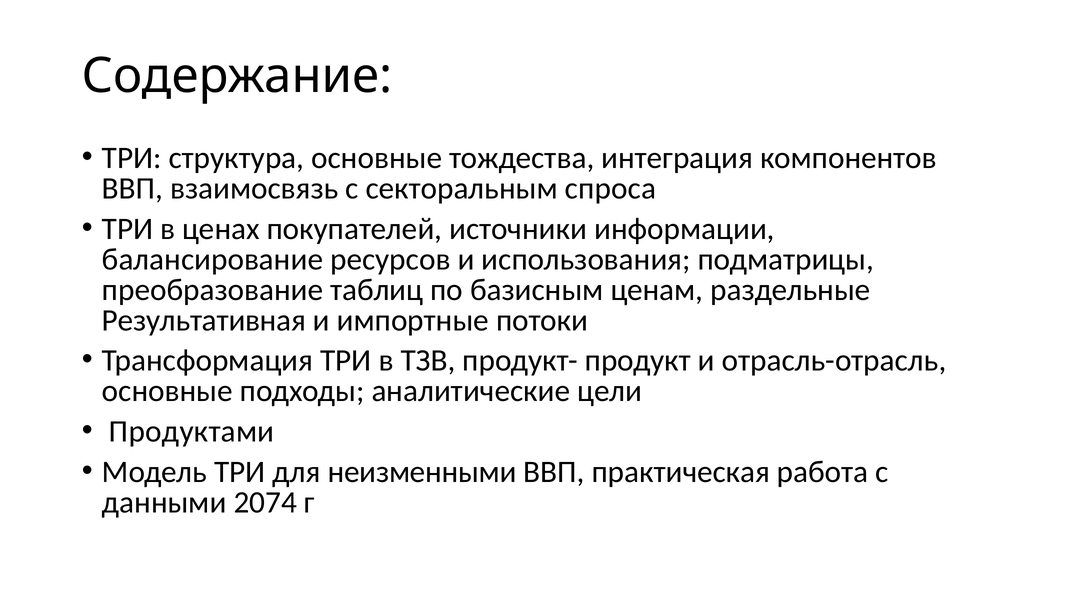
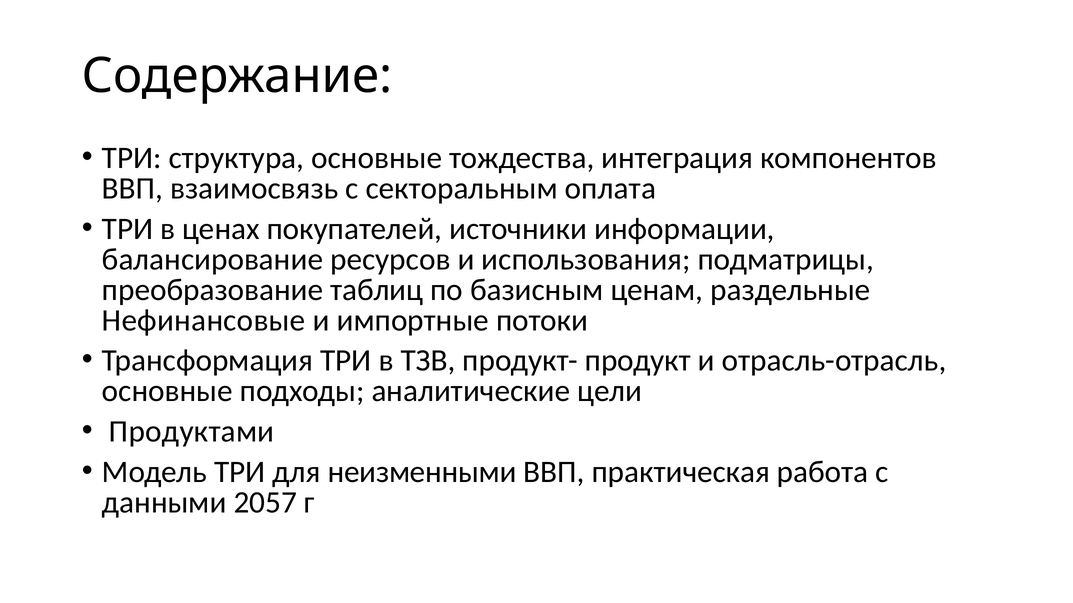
спроса: спроса -> оплата (610, 189)
Результативная: Результативная -> Нефинансовые (204, 321)
2074: 2074 -> 2057 (265, 503)
